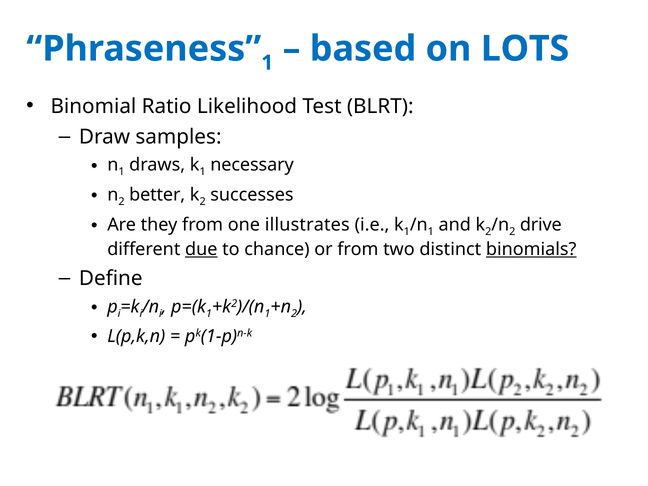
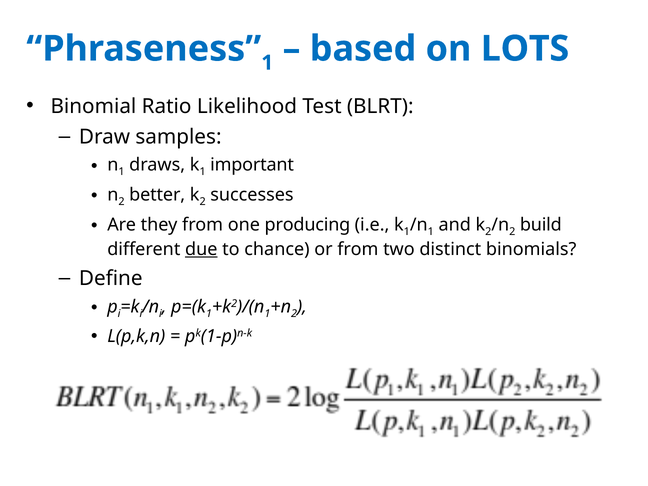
necessary: necessary -> important (252, 165)
illustrates: illustrates -> producing (307, 225)
drive: drive -> build (541, 225)
binomials underline: present -> none (531, 249)
